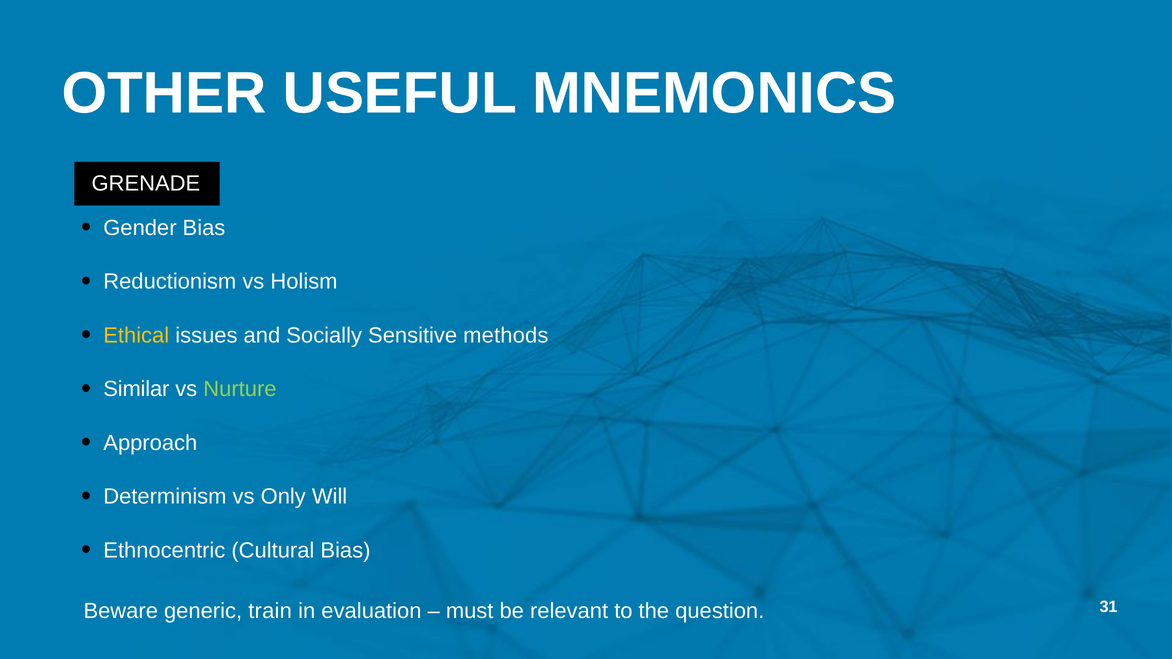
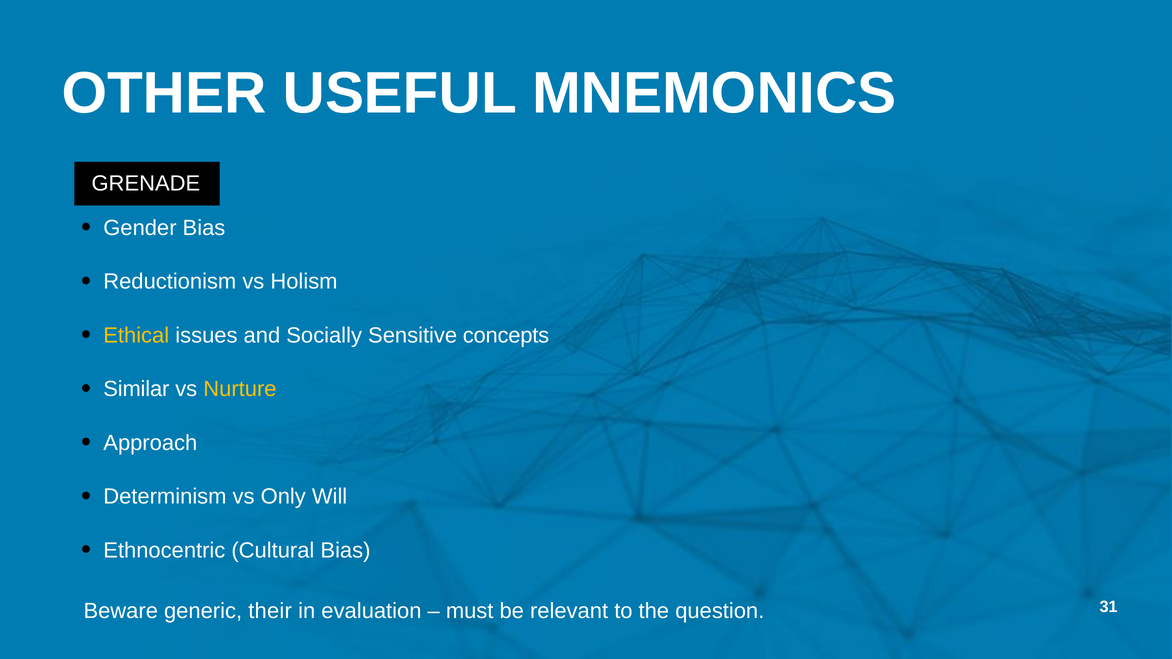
methods: methods -> concepts (506, 336)
Nurture colour: light green -> yellow (240, 389)
train: train -> their (270, 611)
